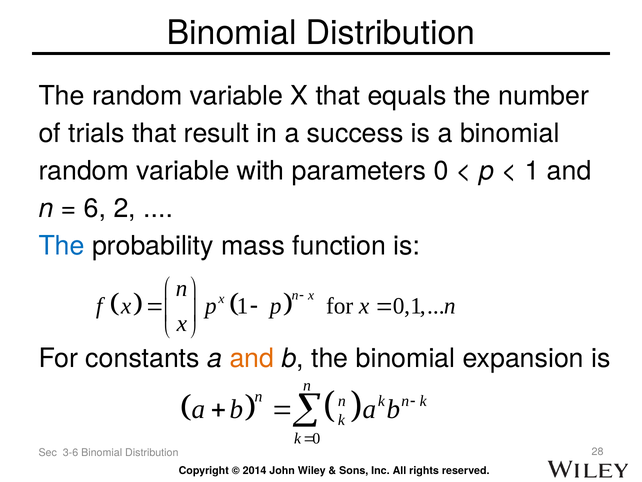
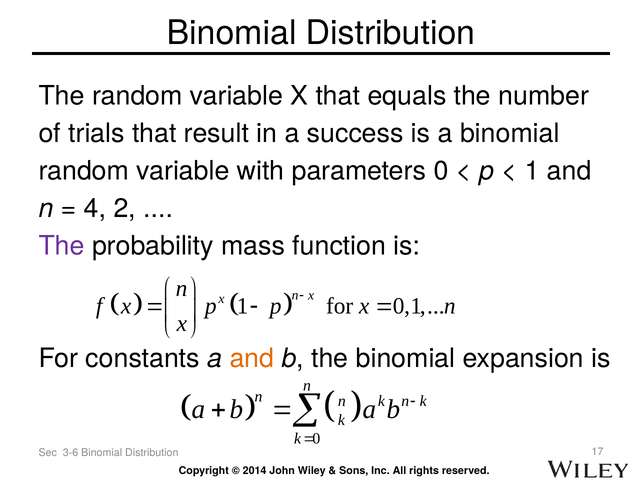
6: 6 -> 4 (95, 208)
The colour: blue -> purple (62, 246)
28: 28 -> 17 (598, 451)
